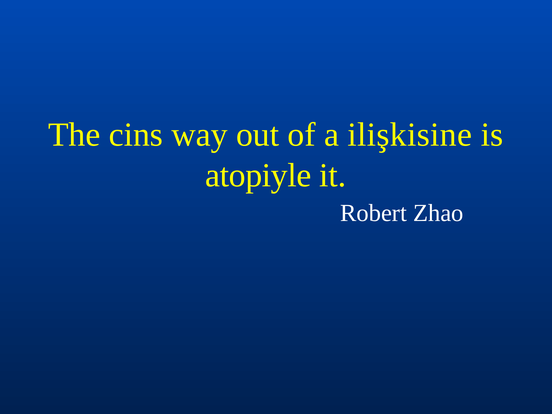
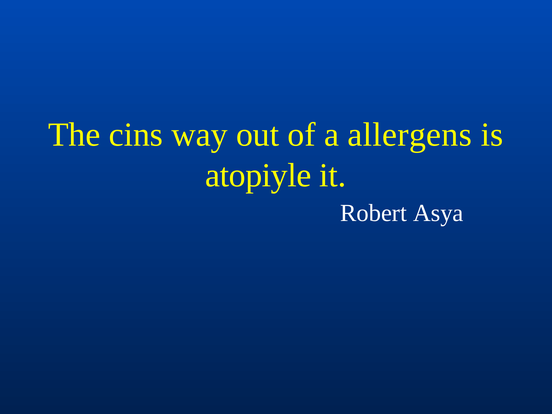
ilişkisine: ilişkisine -> allergens (410, 135)
Zhao: Zhao -> Asya (438, 213)
